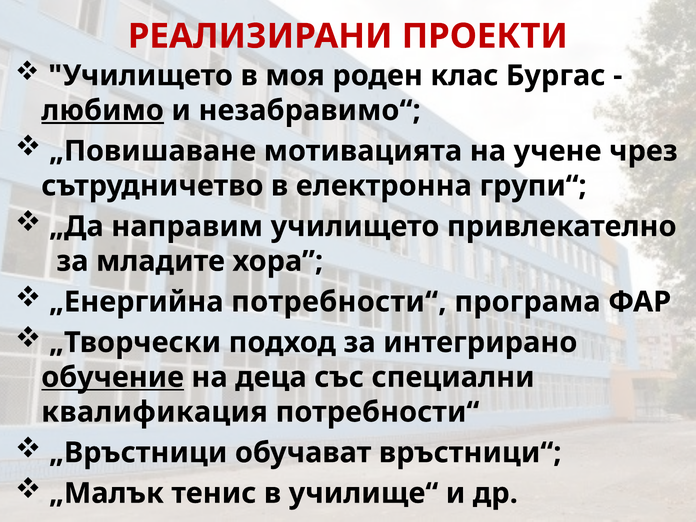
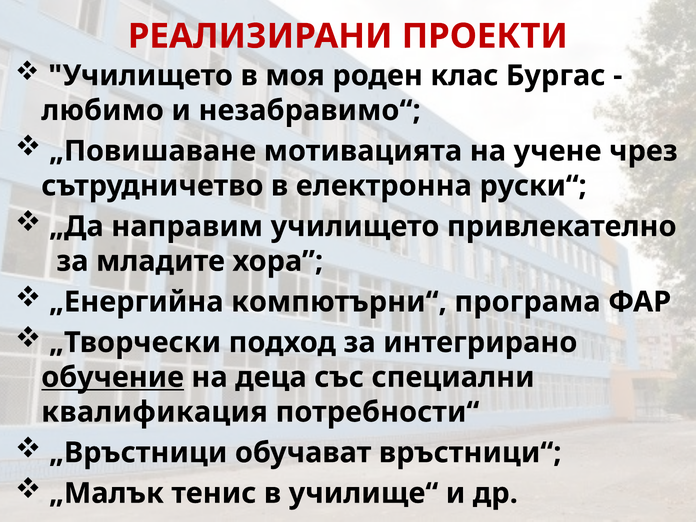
любимо underline: present -> none (103, 110)
групи“: групи“ -> руски“ (533, 186)
„Енергийна потребности“: потребности“ -> компютърни“ (339, 302)
